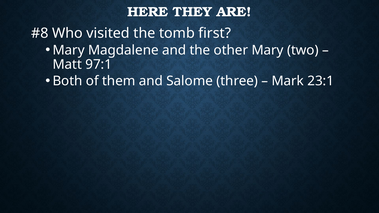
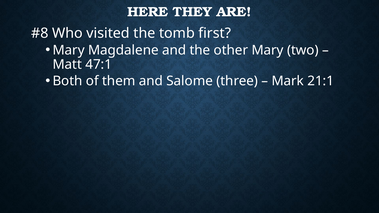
97:1: 97:1 -> 47:1 (99, 65)
23:1: 23:1 -> 21:1 (321, 81)
